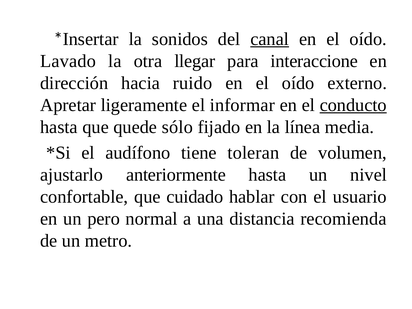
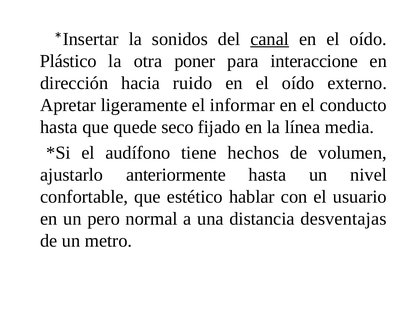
Lavado: Lavado -> Plástico (68, 61)
llegar: llegar -> poner (195, 61)
conducto underline: present -> none (353, 105)
sólo: sólo -> seco (178, 127)
toleran: toleran -> hechos (253, 153)
cuidado: cuidado -> estético (195, 197)
recomienda: recomienda -> desventajas (343, 219)
